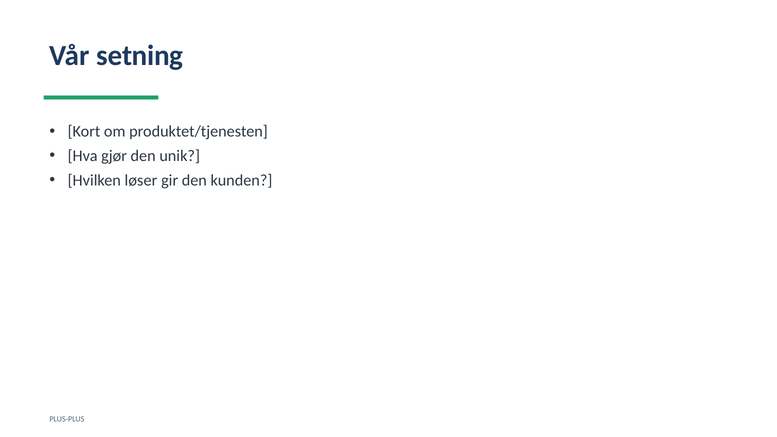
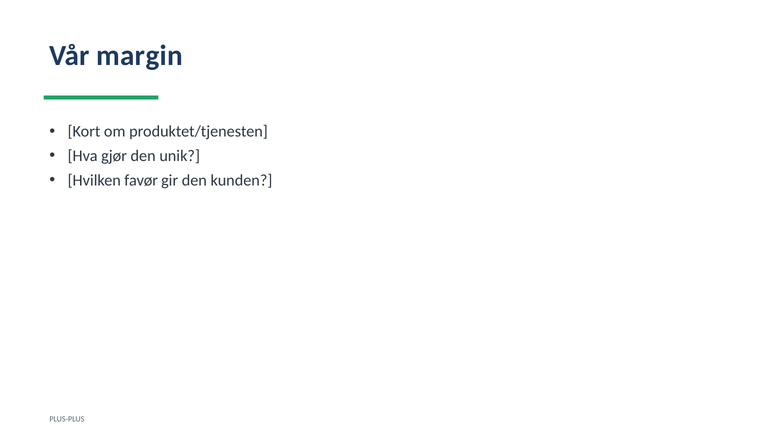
setning: setning -> margin (140, 55)
løser: løser -> favør (141, 180)
